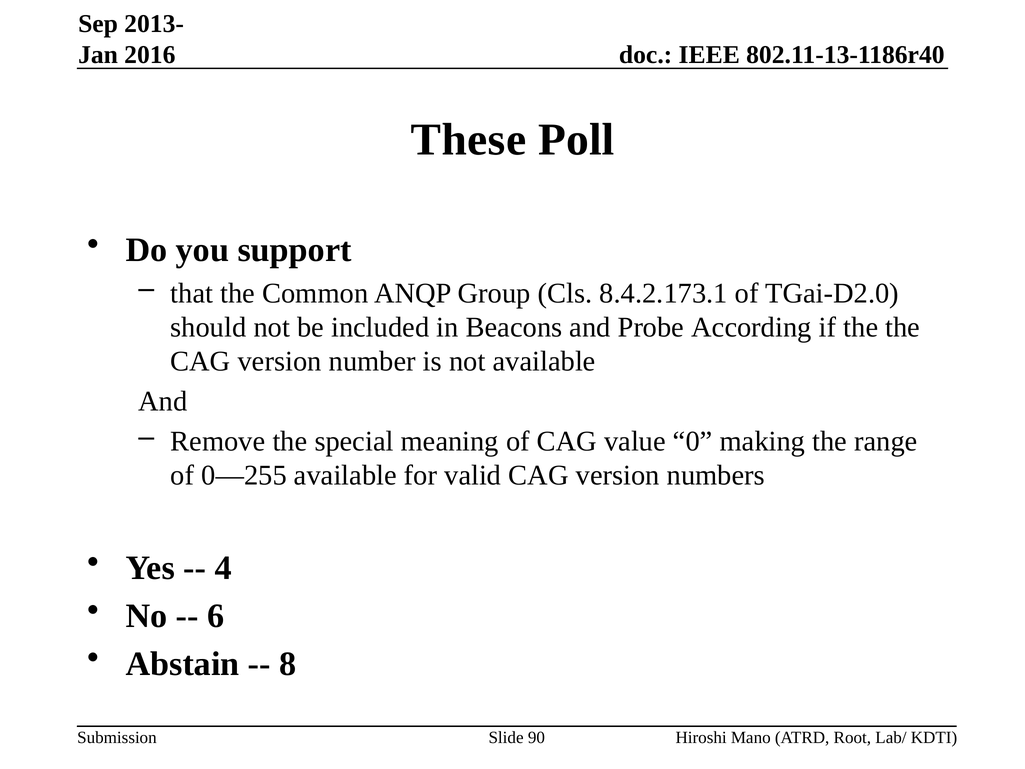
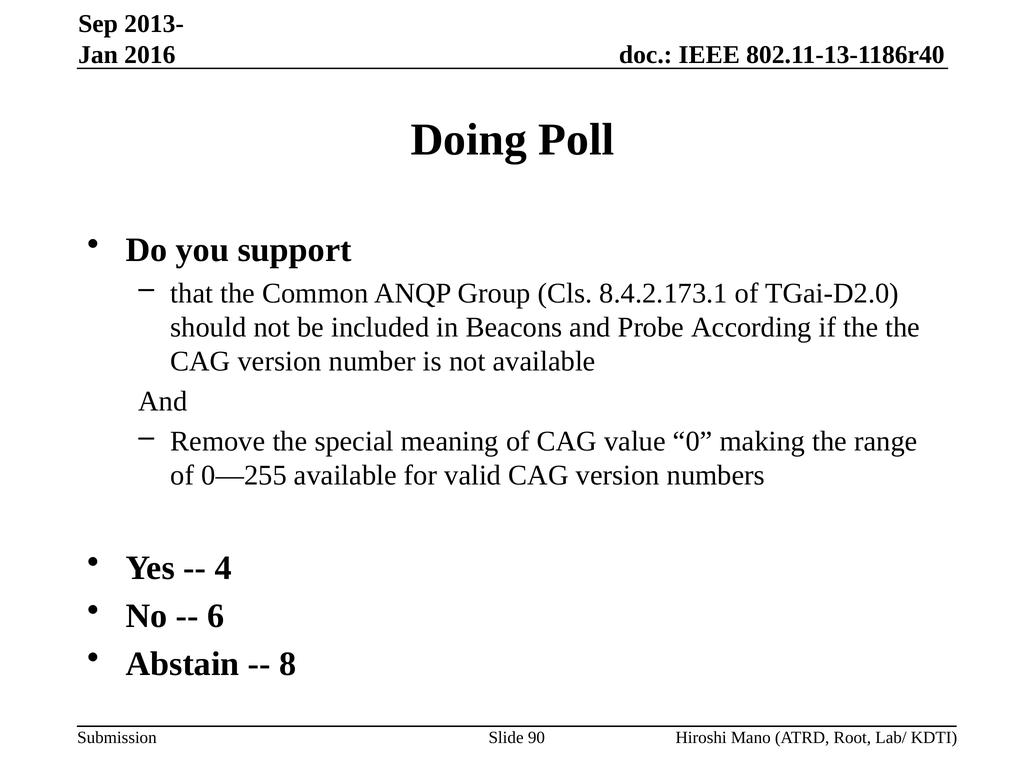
These: These -> Doing (469, 140)
